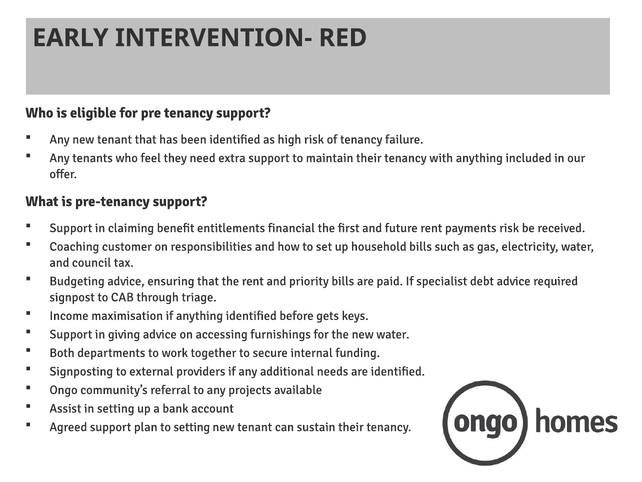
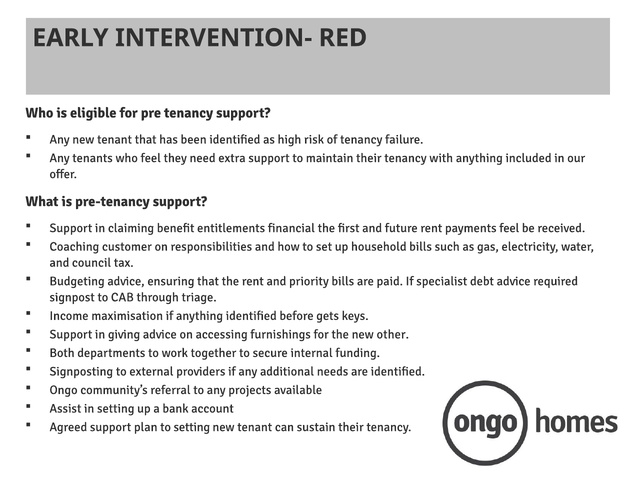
payments risk: risk -> feel (509, 228)
new water: water -> other (393, 334)
